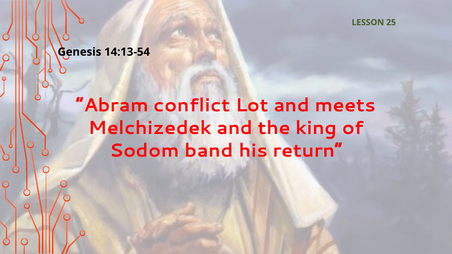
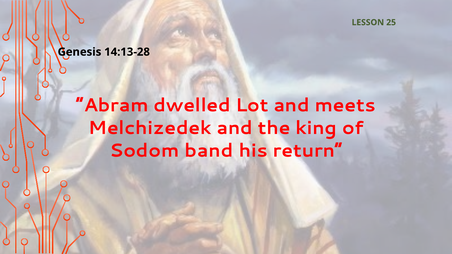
14:13-54: 14:13-54 -> 14:13-28 (127, 52)
conflict: conflict -> dwelled (192, 105)
